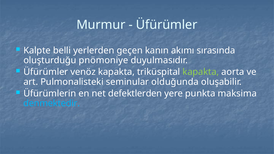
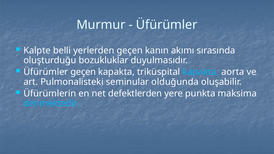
pnömoniye: pnömoniye -> bozukluklar (104, 60)
Üfürümler venöz: venöz -> geçen (83, 72)
kapakta colour: light green -> light blue (201, 72)
